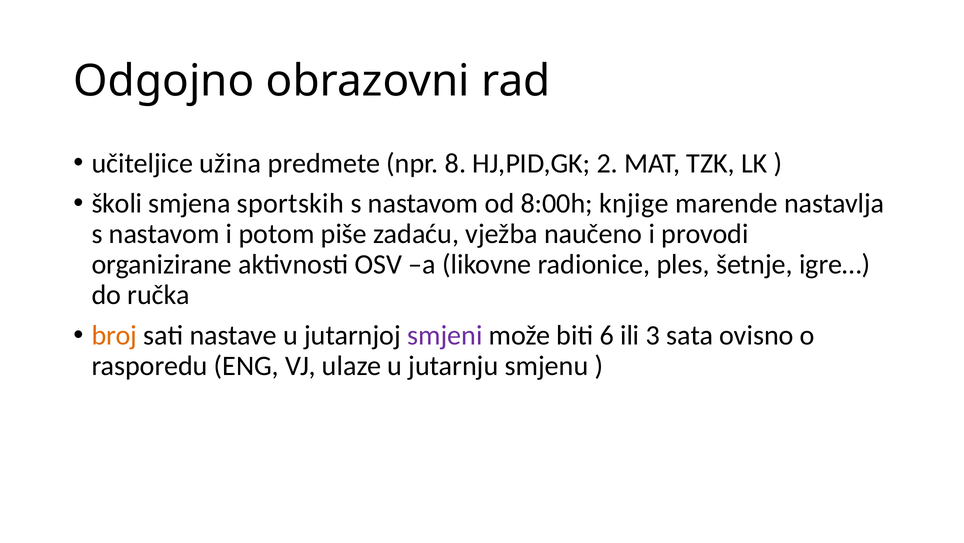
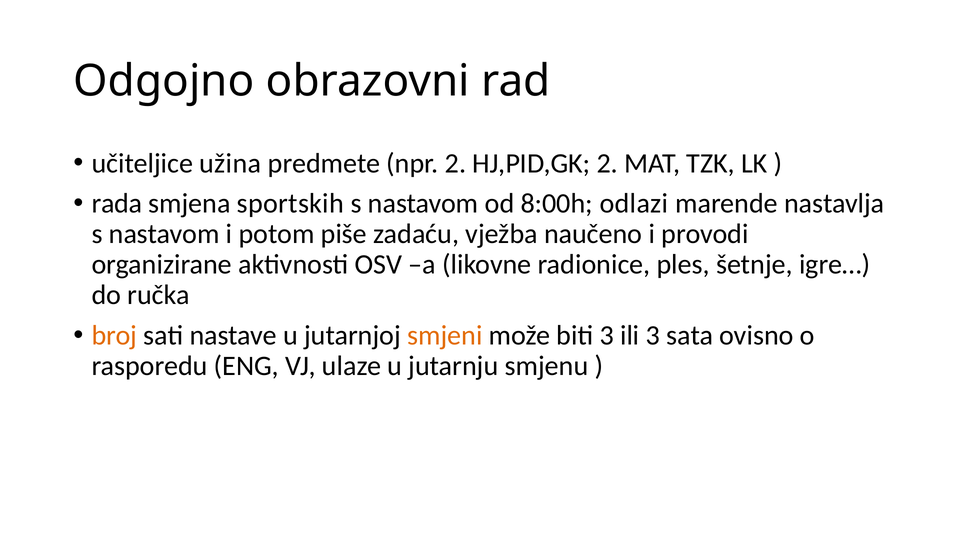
npr 8: 8 -> 2 (455, 163)
školi: školi -> rada (117, 203)
knjige: knjige -> odlazi (634, 203)
smjeni colour: purple -> orange (445, 335)
biti 6: 6 -> 3 (607, 335)
